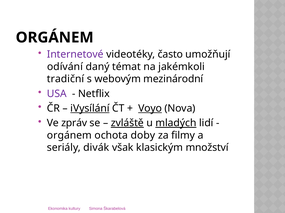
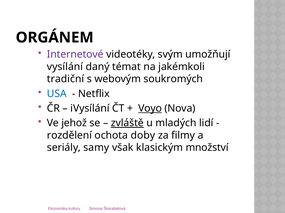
často: často -> svým (170, 55)
odívání: odívání -> vysílání (65, 67)
mezinárodní: mezinárodní -> soukromých (173, 79)
USA colour: purple -> blue (57, 94)
iVysílání underline: present -> none (90, 109)
zpráv: zpráv -> jehož (74, 123)
mladých underline: present -> none (176, 123)
orgánem: orgánem -> rozdělení (69, 136)
divák: divák -> samy (96, 148)
